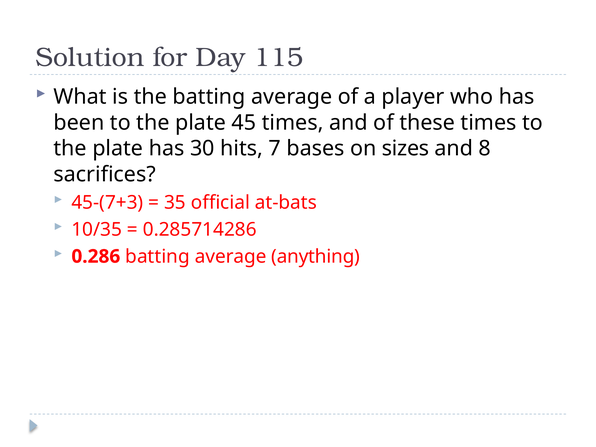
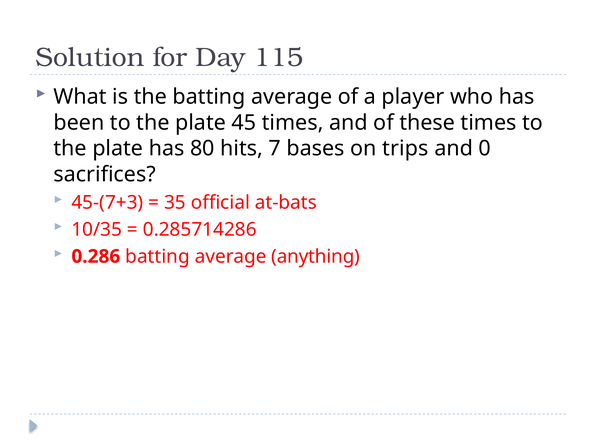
30: 30 -> 80 (202, 148)
sizes: sizes -> trips (405, 148)
8: 8 -> 0 (485, 148)
